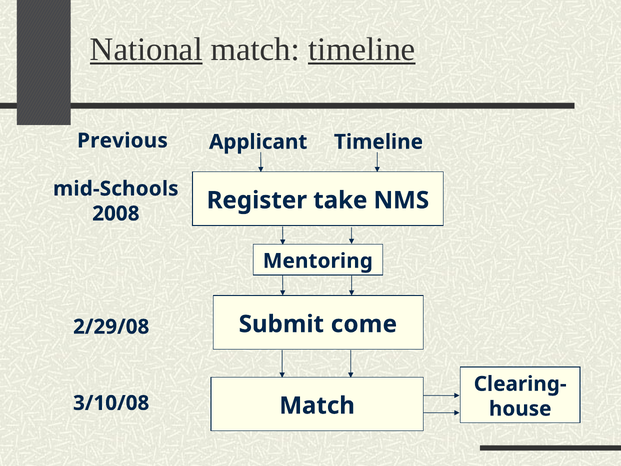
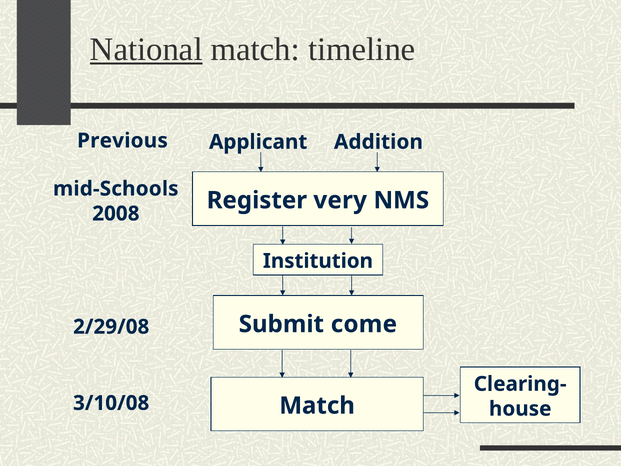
timeline underline: present -> none (362, 50)
Applicant Timeline: Timeline -> Addition (378, 142)
take: take -> very (340, 200)
Mentoring: Mentoring -> Institution (318, 261)
